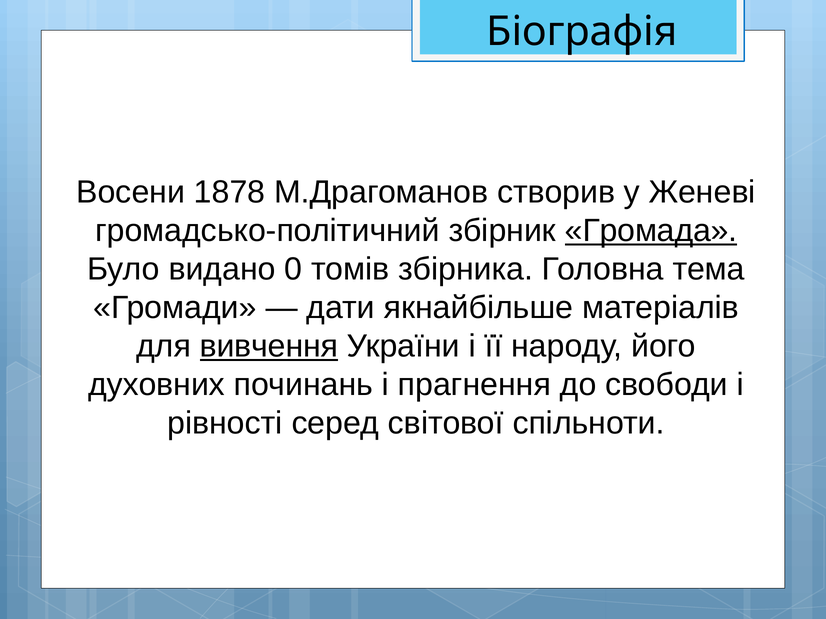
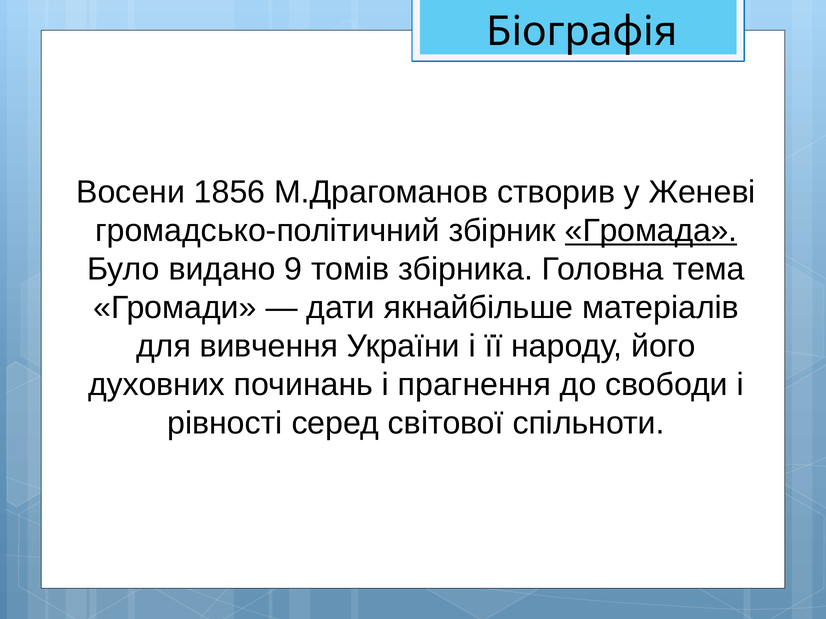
1878: 1878 -> 1856 (230, 192)
0: 0 -> 9 (293, 269)
вивчення underline: present -> none (269, 346)
